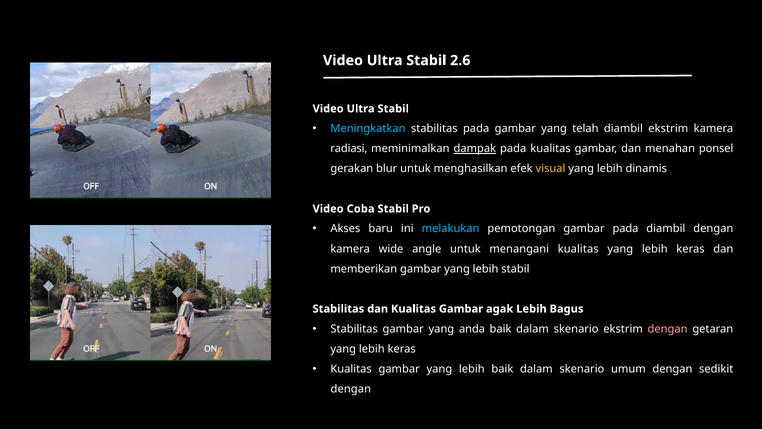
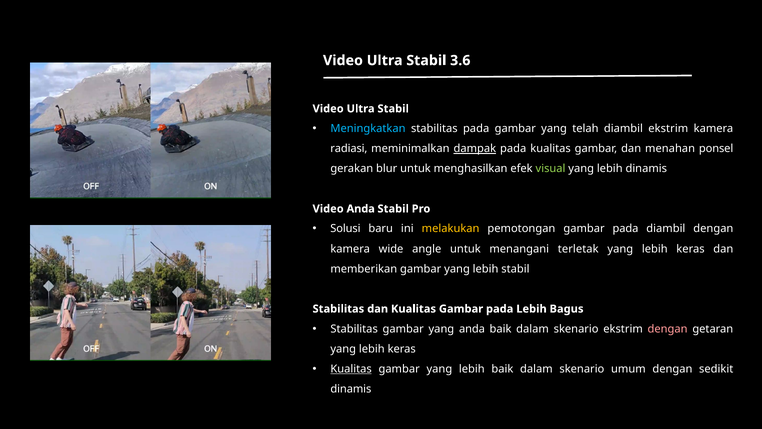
2.6: 2.6 -> 3.6 (460, 60)
visual colour: yellow -> light green (551, 169)
Video Coba: Coba -> Anda (361, 209)
Akses: Akses -> Solusi (345, 229)
melakukan colour: light blue -> yellow (451, 229)
menangani kualitas: kualitas -> terletak (578, 249)
Kualitas Gambar agak: agak -> pada (500, 309)
Kualitas underline: none -> present (351, 369)
dengan: dengan -> dinamis (351, 389)
